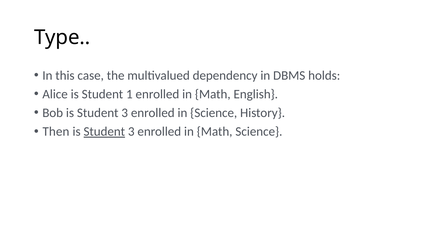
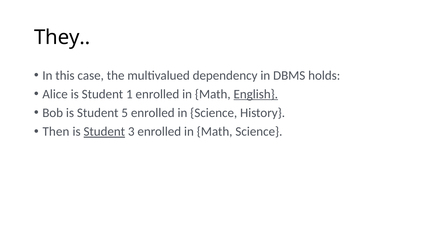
Type: Type -> They (62, 37)
English underline: none -> present (256, 94)
Bob is Student 3: 3 -> 5 (125, 113)
